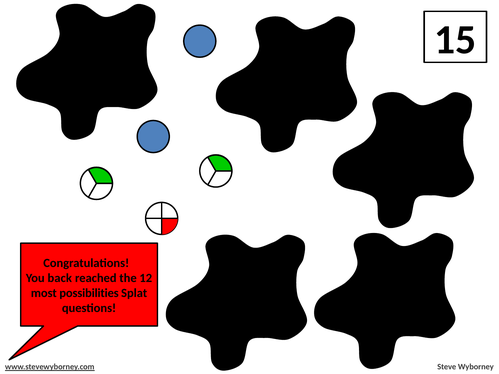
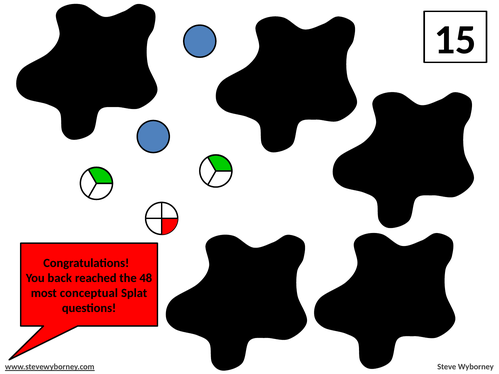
12: 12 -> 48 (146, 278)
possibilities: possibilities -> conceptual (89, 293)
